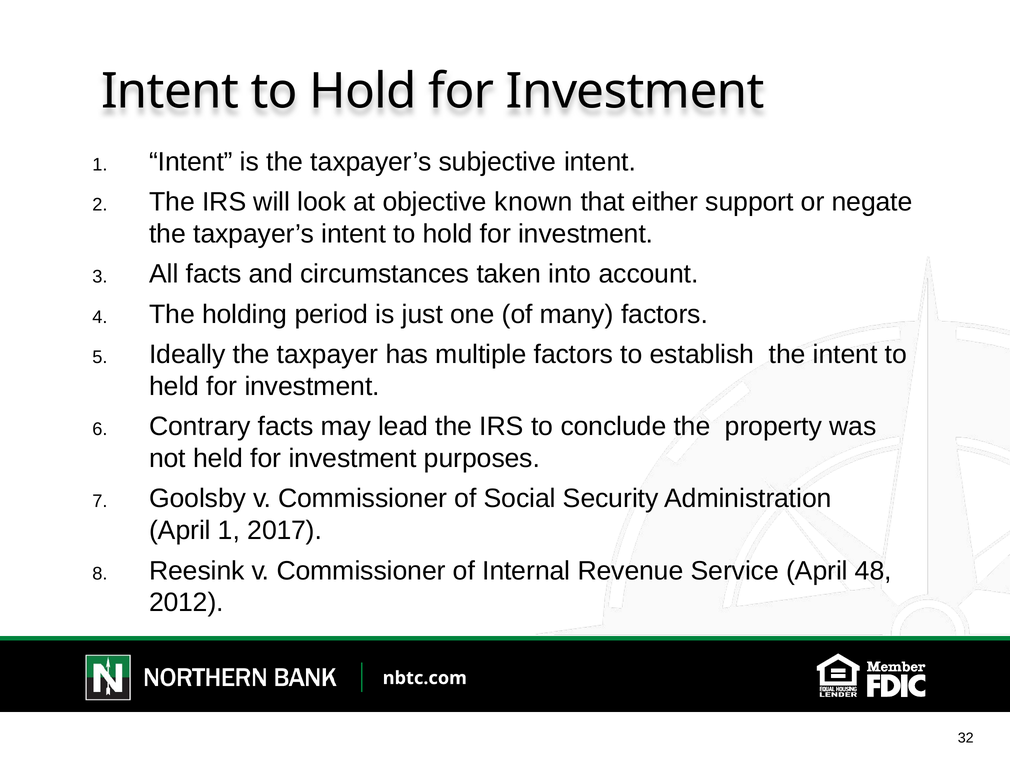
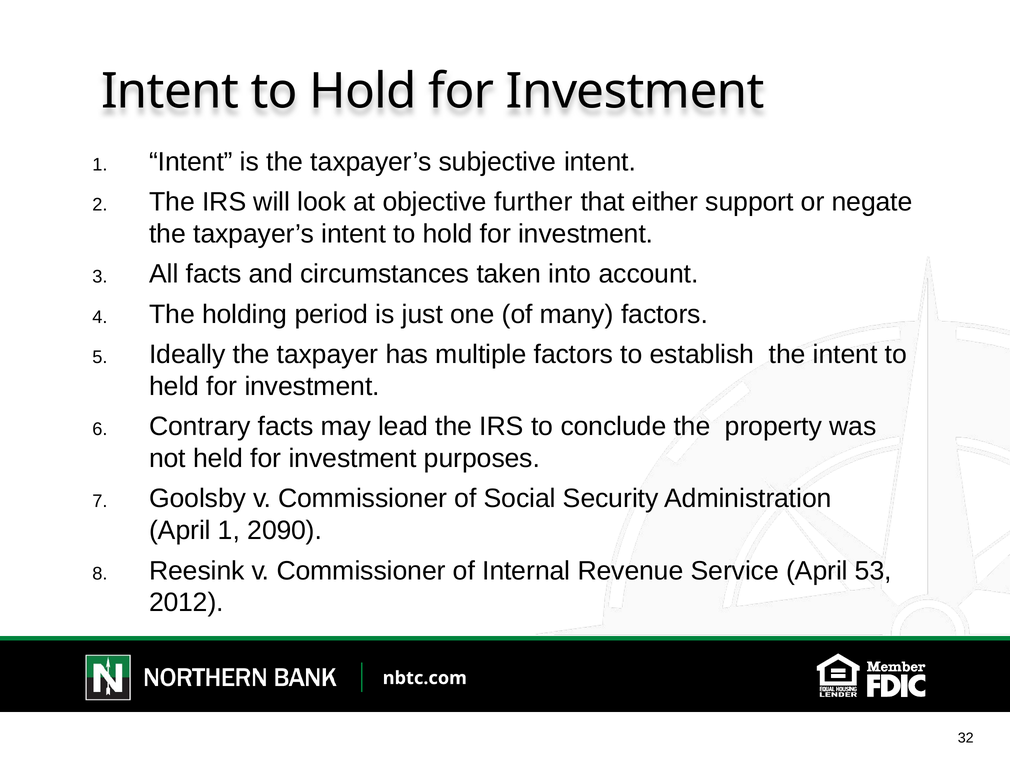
known: known -> further (534, 202)
2017: 2017 -> 2090 (285, 531)
48: 48 -> 53 (873, 571)
